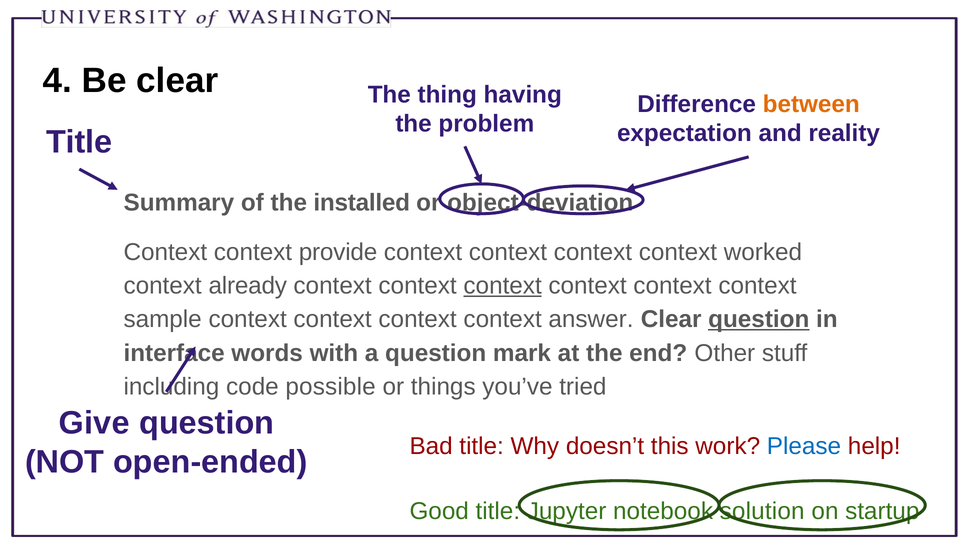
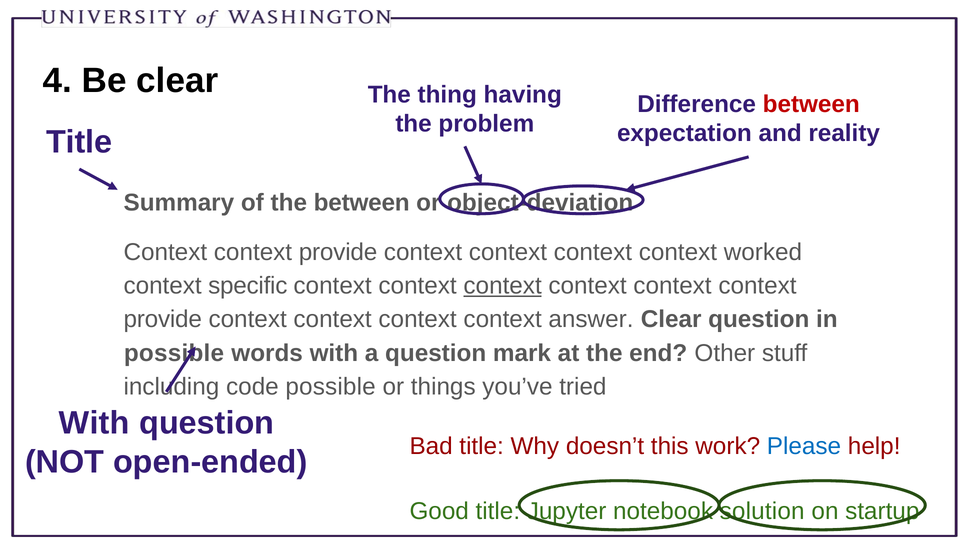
between colour: orange -> red (811, 104)
the installed: installed -> between (362, 203)
already: already -> specific (248, 286)
sample: sample -> provide (163, 319)
question underline: present -> none (759, 319)
interface: interface -> possible (174, 353)
Give: Give -> With (94, 423)
